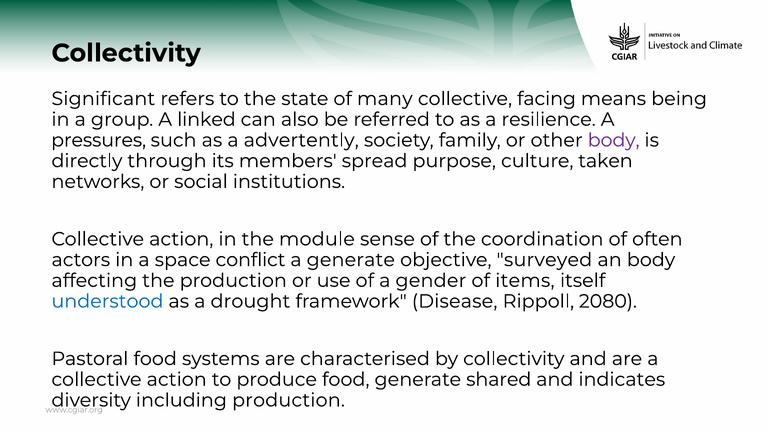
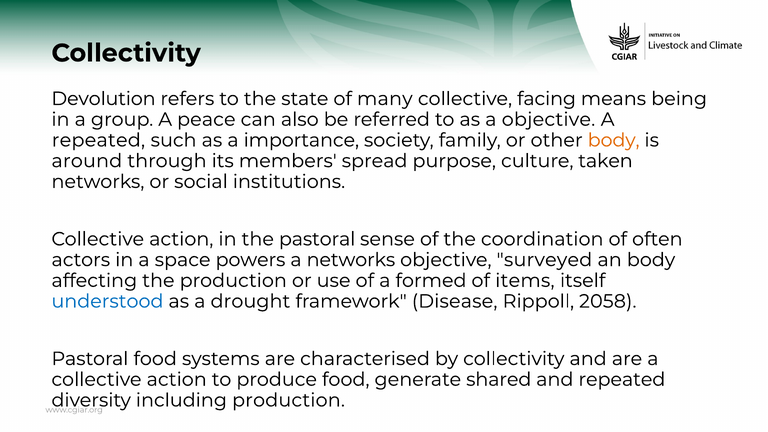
Significant: Significant -> Devolution (103, 99)
linked: linked -> peace (206, 119)
a resilience: resilience -> objective (548, 119)
pressures: pressures -> repeated (98, 140)
advertently: advertently -> importance (301, 140)
body colour: purple -> orange (614, 140)
directly: directly -> around (87, 161)
the module: module -> pastoral (317, 239)
conflict: conflict -> powers (250, 260)
a generate: generate -> networks (351, 260)
gender: gender -> formed (431, 281)
2080: 2080 -> 2058 (608, 301)
and indicates: indicates -> repeated (622, 379)
